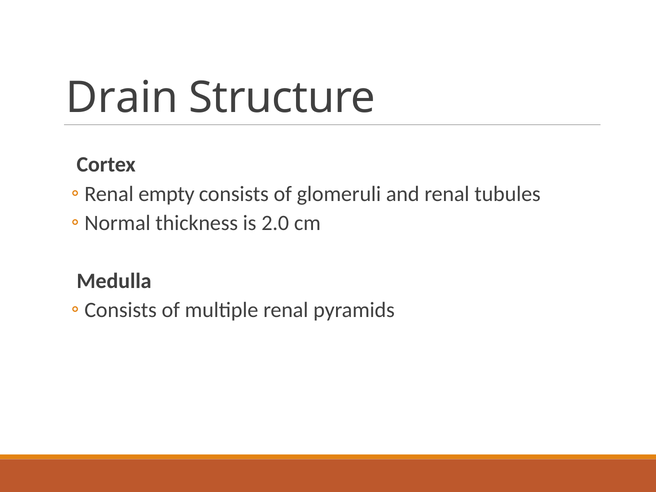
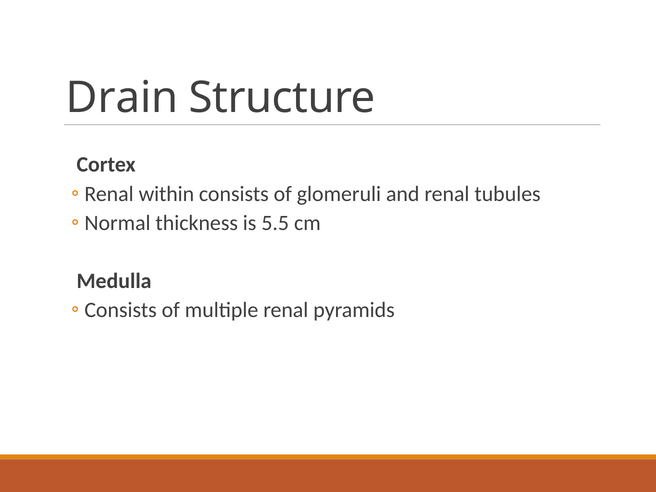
empty: empty -> within (166, 194)
2.0: 2.0 -> 5.5 (275, 223)
